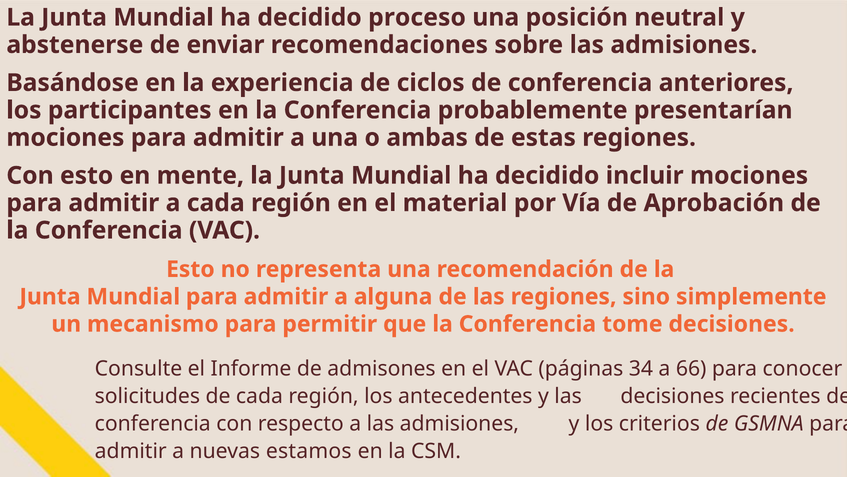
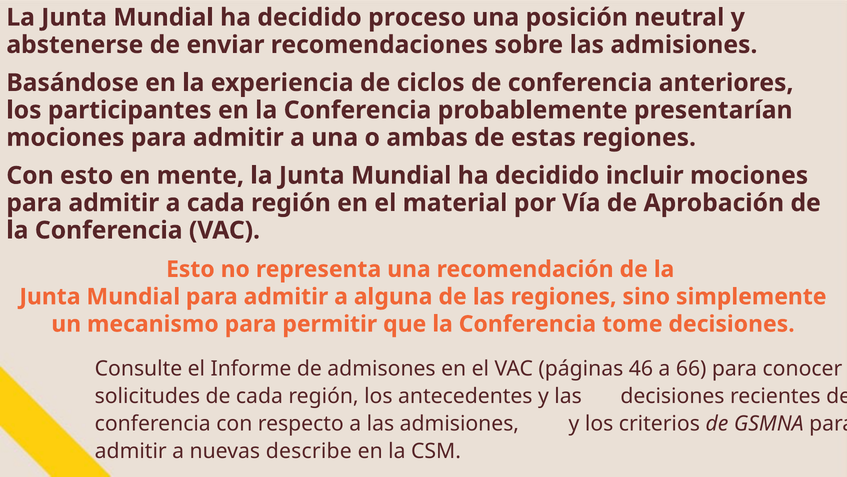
34: 34 -> 46 (641, 368)
estamos: estamos -> describe (309, 451)
